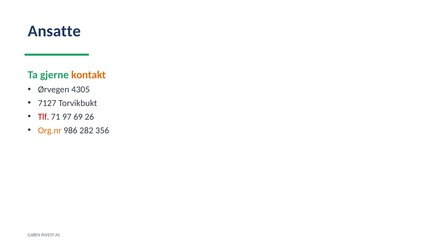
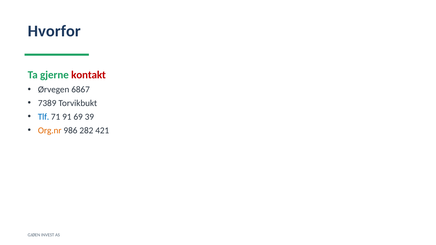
Ansatte: Ansatte -> Hvorfor (54, 31)
kontakt colour: orange -> red (89, 75)
4305: 4305 -> 6867 (81, 90)
7127: 7127 -> 7389 (47, 103)
Tlf colour: red -> blue (43, 117)
97: 97 -> 91 (67, 117)
26: 26 -> 39 (89, 117)
356: 356 -> 421 (102, 131)
